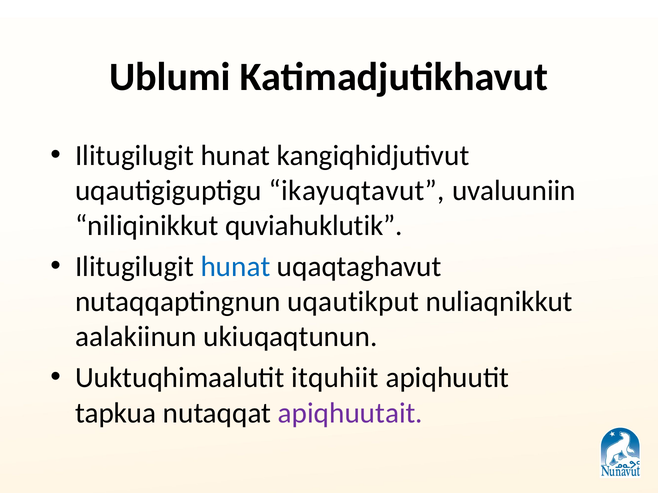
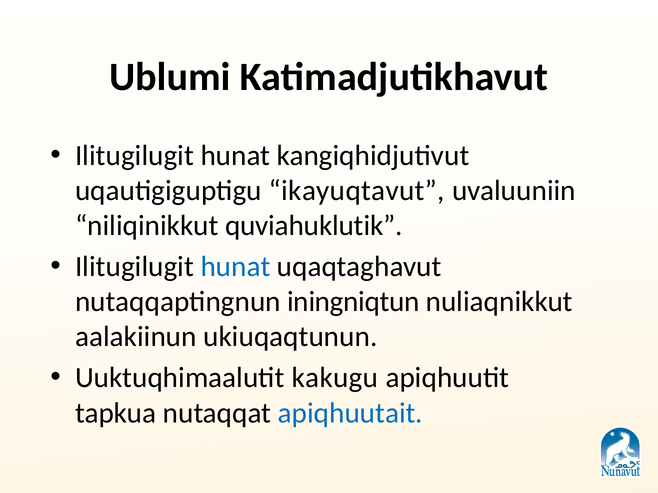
uqautikput: uqautikput -> iningniqtun (353, 302)
itquhiit: itquhiit -> kakugu (335, 378)
apiqhuutait colour: purple -> blue (350, 413)
